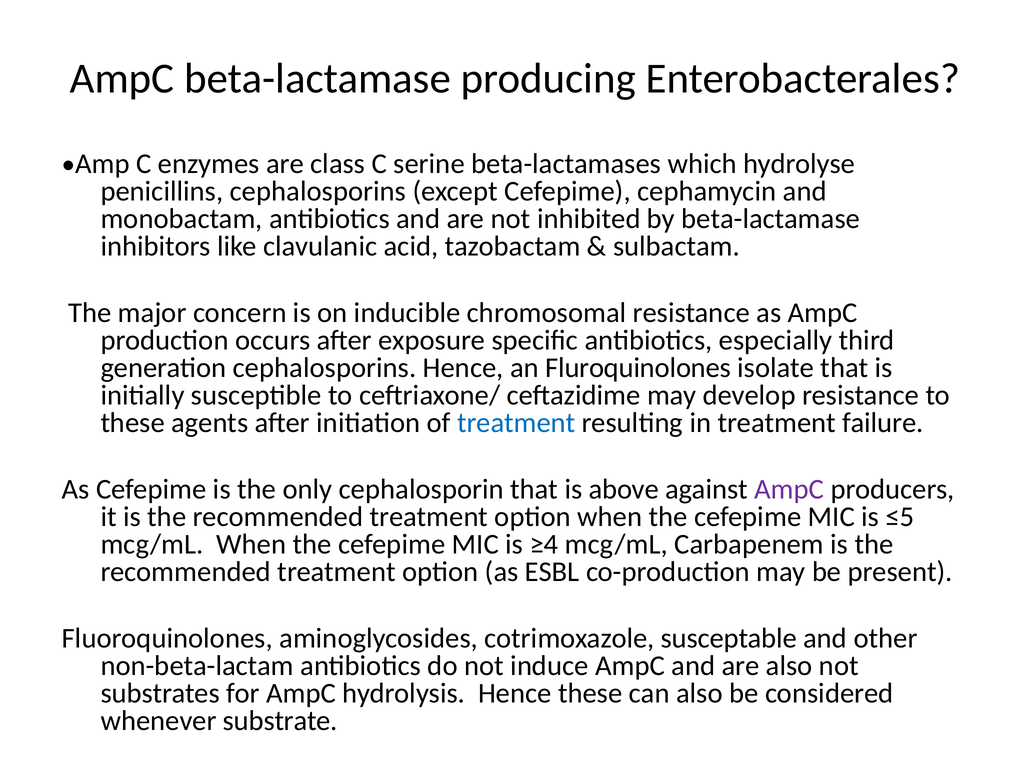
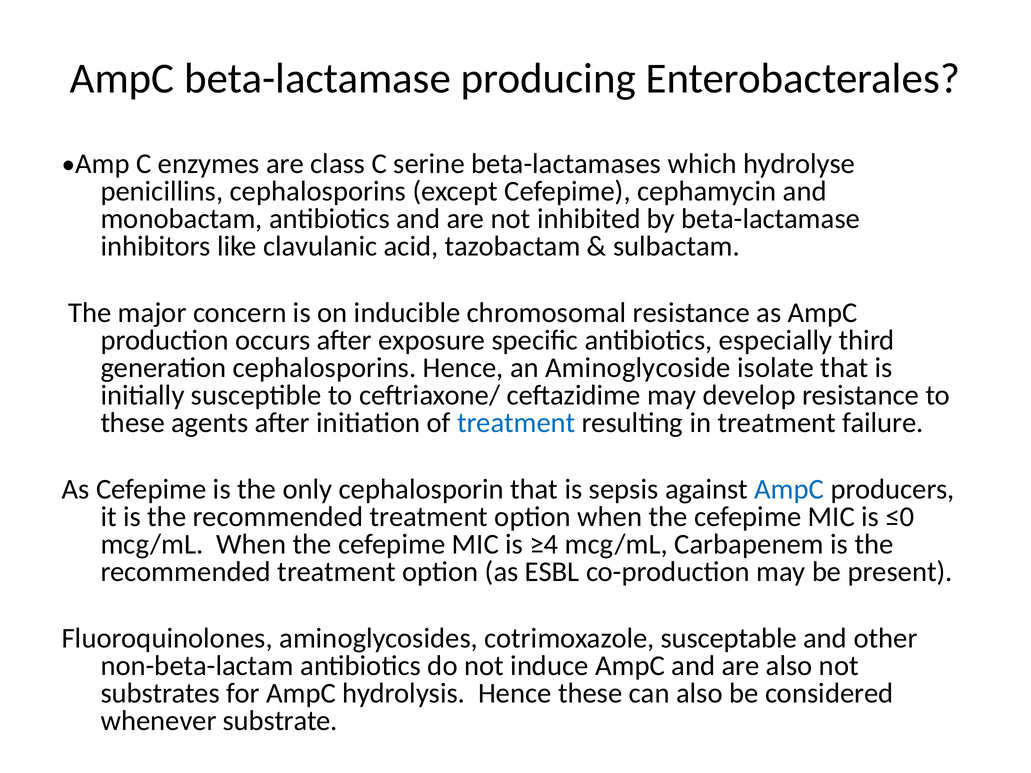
Fluroquinolones: Fluroquinolones -> Aminoglycoside (638, 368)
above: above -> sepsis (624, 489)
AmpC colour: purple -> blue (789, 489)
≤5: ≤5 -> ≤0 (900, 517)
